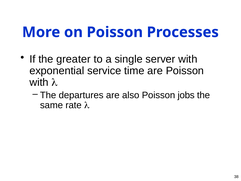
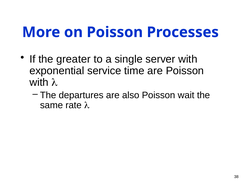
jobs: jobs -> wait (186, 95)
